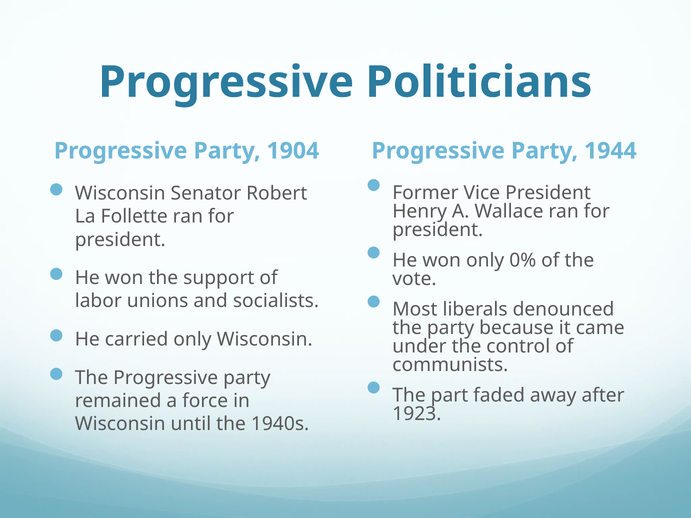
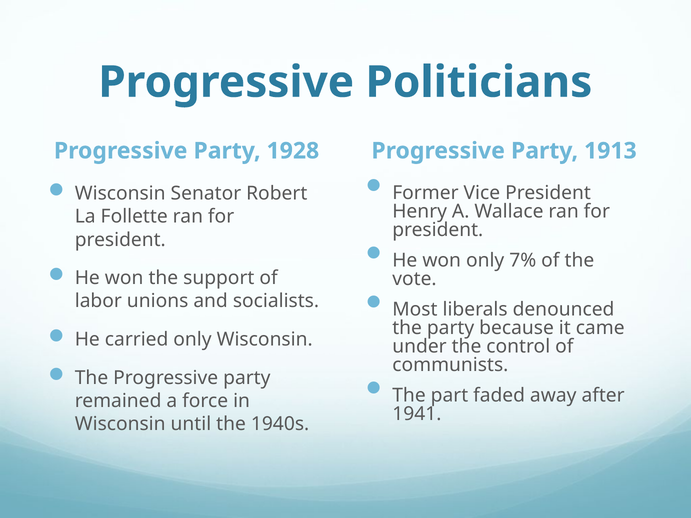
1904: 1904 -> 1928 (293, 151)
1944: 1944 -> 1913 (610, 151)
0%: 0% -> 7% (523, 261)
1923: 1923 -> 1941 (417, 414)
